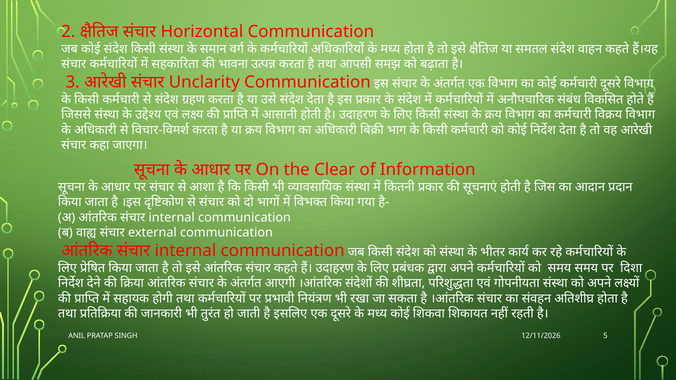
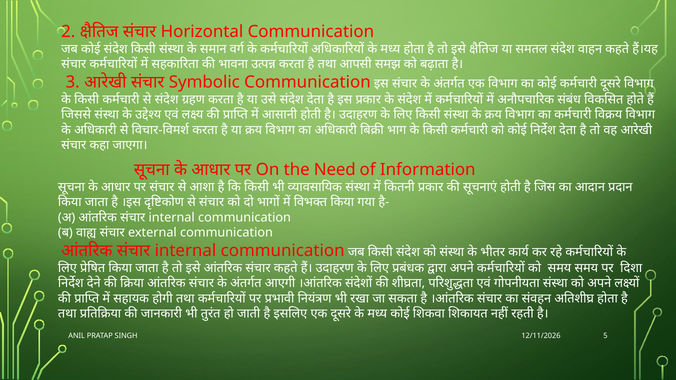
Unclarity: Unclarity -> Symbolic (204, 82)
Clear: Clear -> Need (335, 170)
